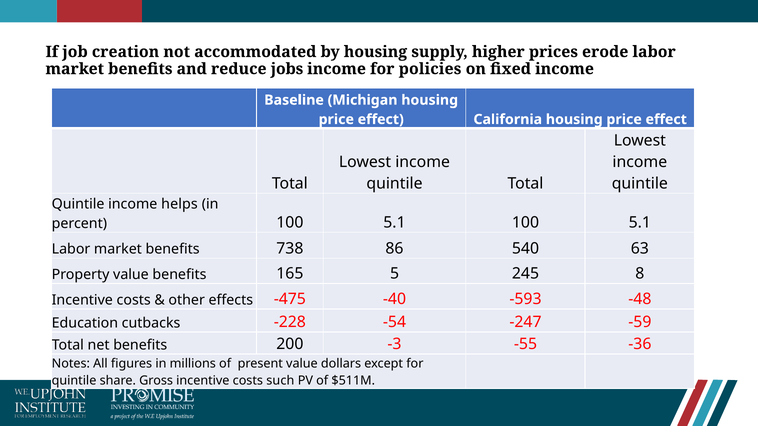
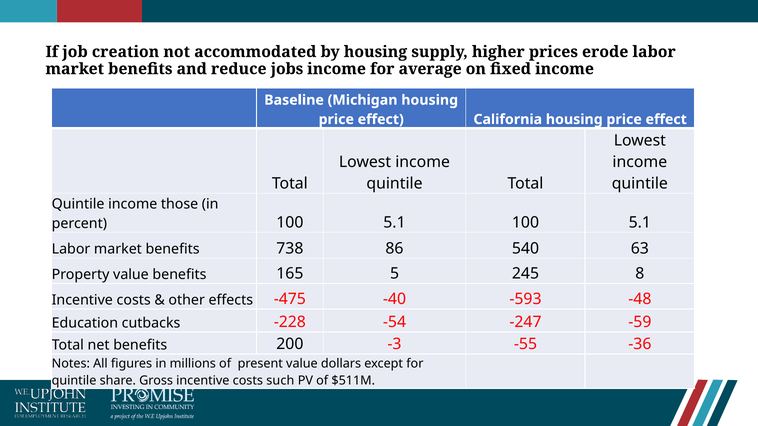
policies: policies -> average (430, 69)
helps: helps -> those (180, 204)
